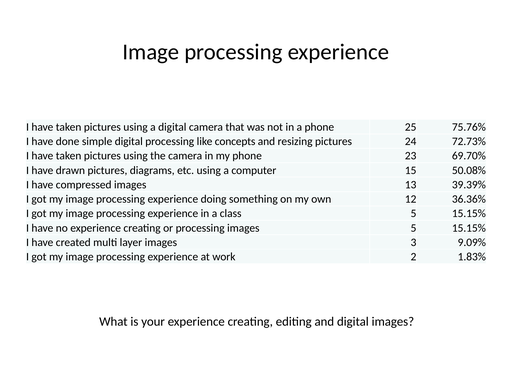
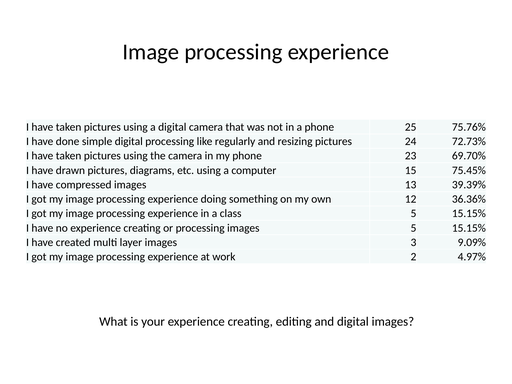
concepts: concepts -> regularly (235, 141)
50.08%: 50.08% -> 75.45% (469, 170)
1.83%: 1.83% -> 4.97% (472, 257)
